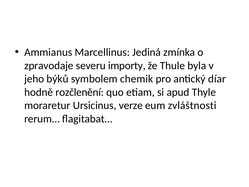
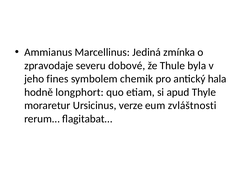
importy: importy -> dobové (127, 66)
býků: býků -> fines (58, 79)
díar: díar -> hala (217, 79)
rozčlenění: rozčlenění -> longphort (80, 92)
